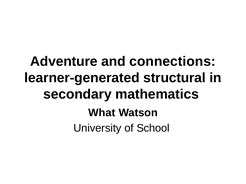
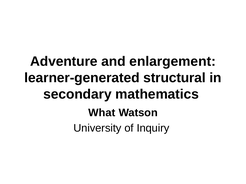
connections: connections -> enlargement (173, 62)
School: School -> Inquiry (153, 128)
